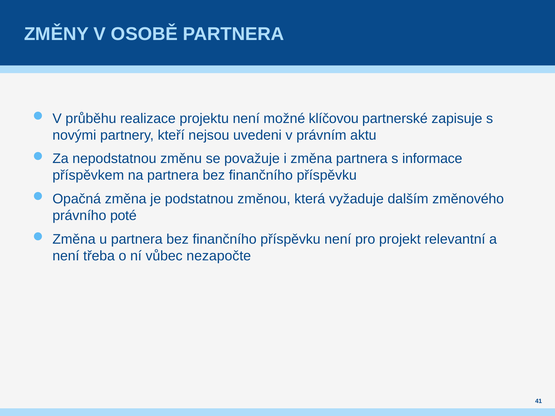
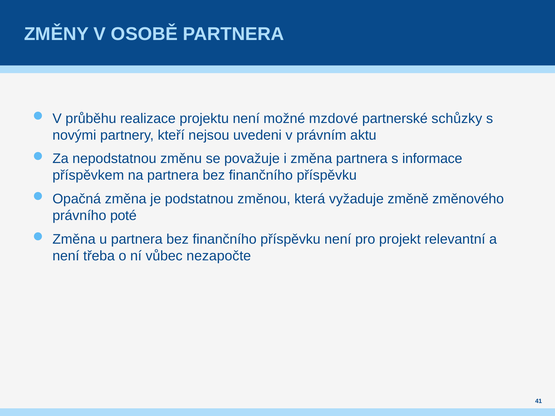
klíčovou: klíčovou -> mzdové (334, 119)
zapisuje: zapisuje -> schůzky (457, 119)
dalším: dalším -> změně (408, 199)
